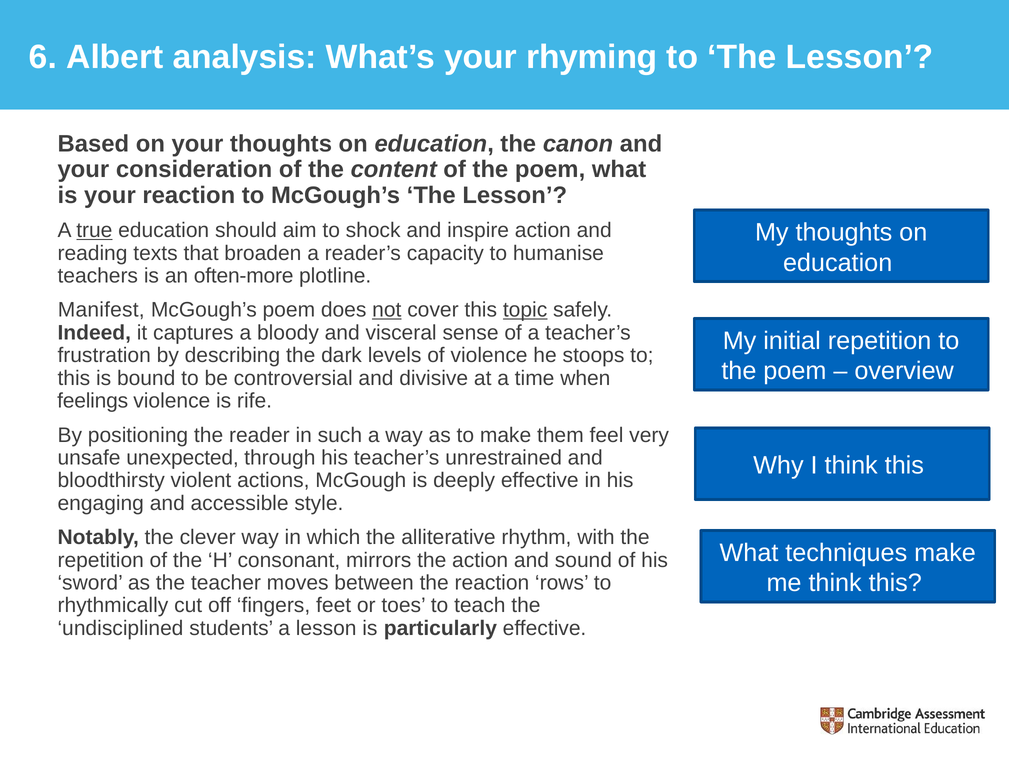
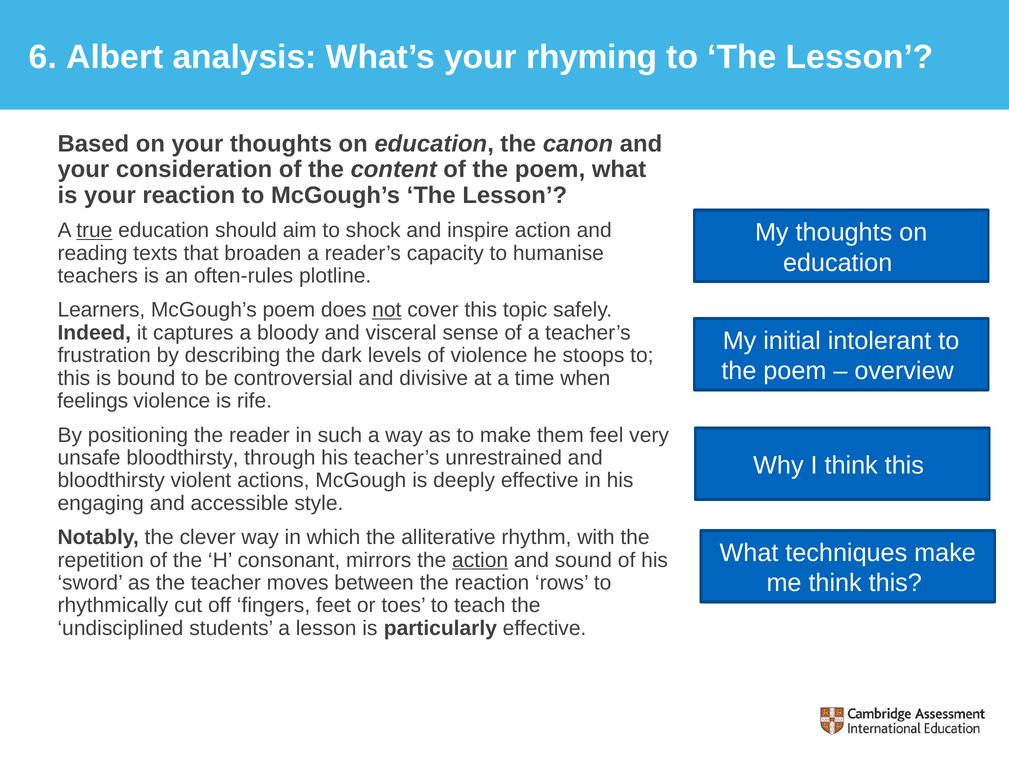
often-more: often-more -> often-rules (244, 276)
Manifest: Manifest -> Learners (101, 310)
topic underline: present -> none (525, 310)
initial repetition: repetition -> intolerant (880, 341)
unsafe unexpected: unexpected -> bloodthirsty (182, 458)
action underline: none -> present (480, 560)
